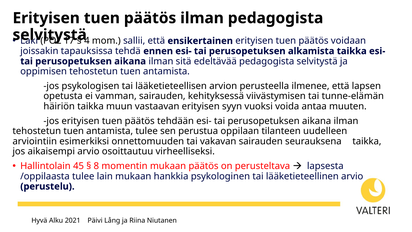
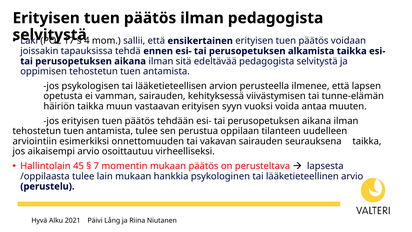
8: 8 -> 7 (96, 166)
